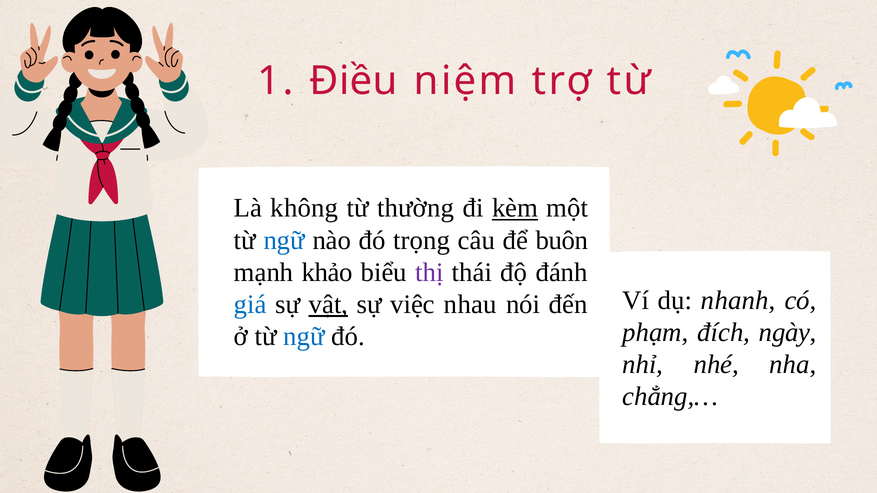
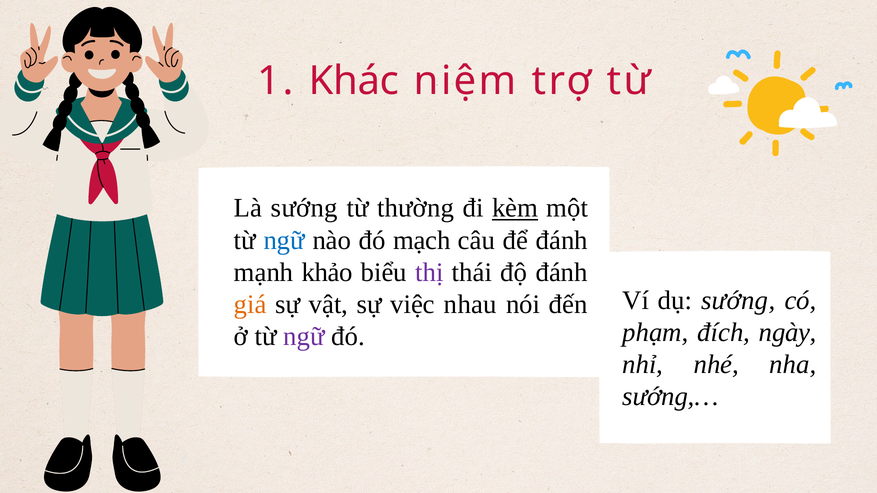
Điều: Điều -> Khác (354, 81)
Là không: không -> sướng (304, 208)
trọng: trọng -> mạch (422, 240)
để buôn: buôn -> đánh (562, 240)
dụ nhanh: nhanh -> sướng (738, 300)
giá colour: blue -> orange (250, 305)
vật underline: present -> none (328, 305)
ngữ colour: blue -> purple (304, 337)
chẳng,…: chẳng,… -> sướng,… (670, 397)
